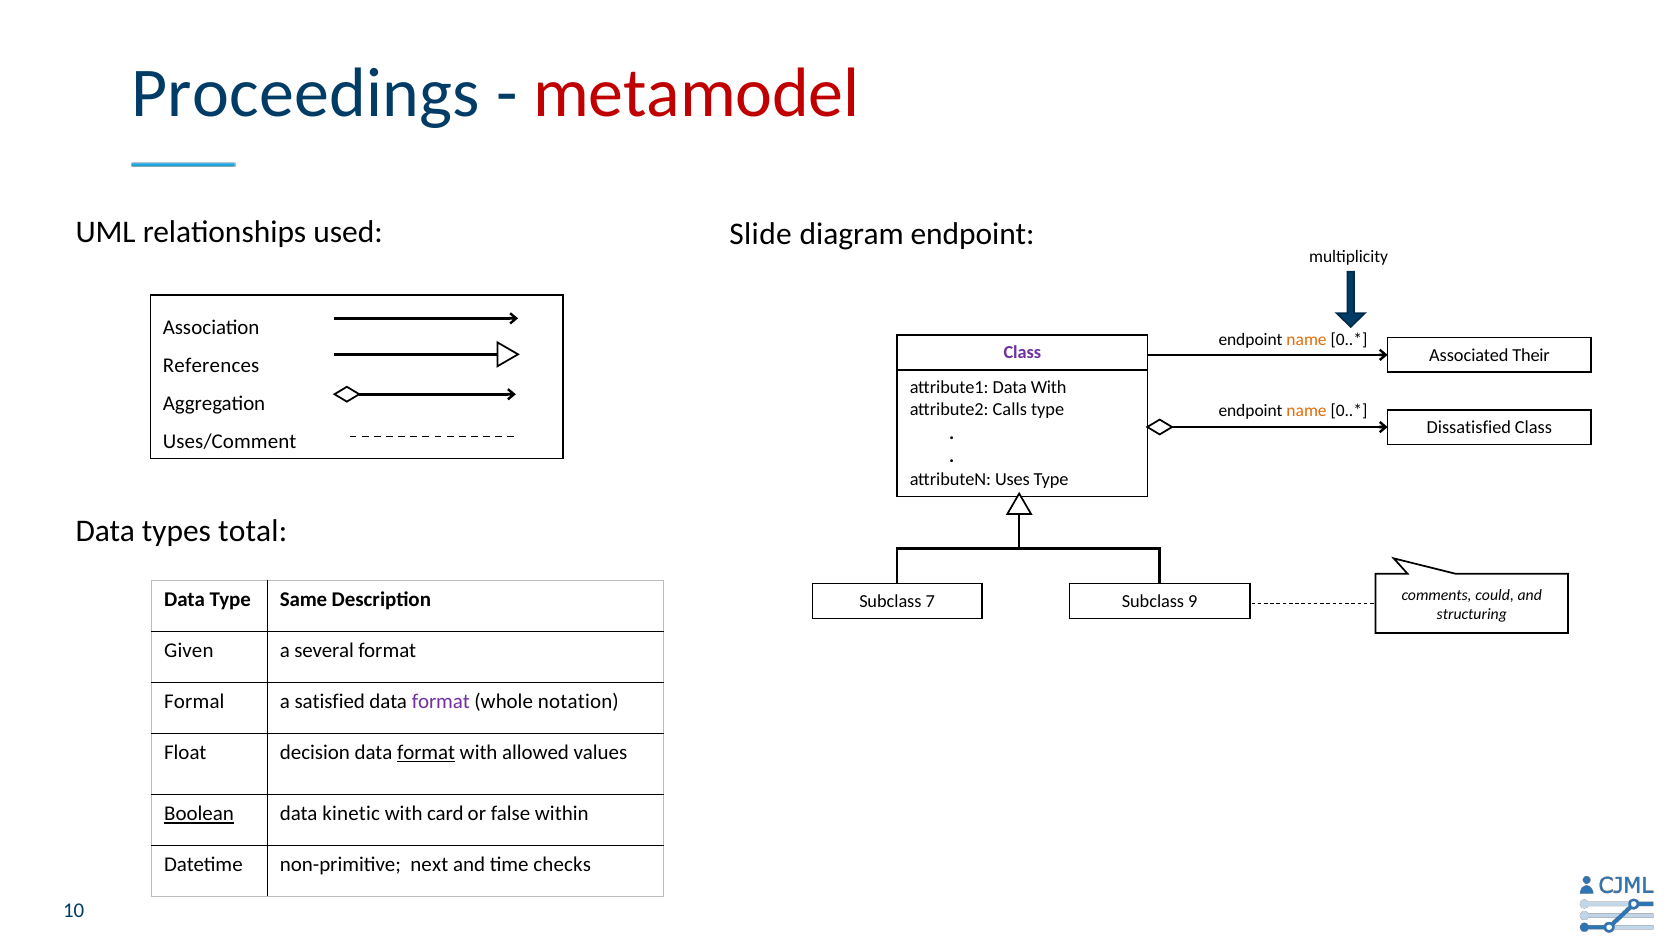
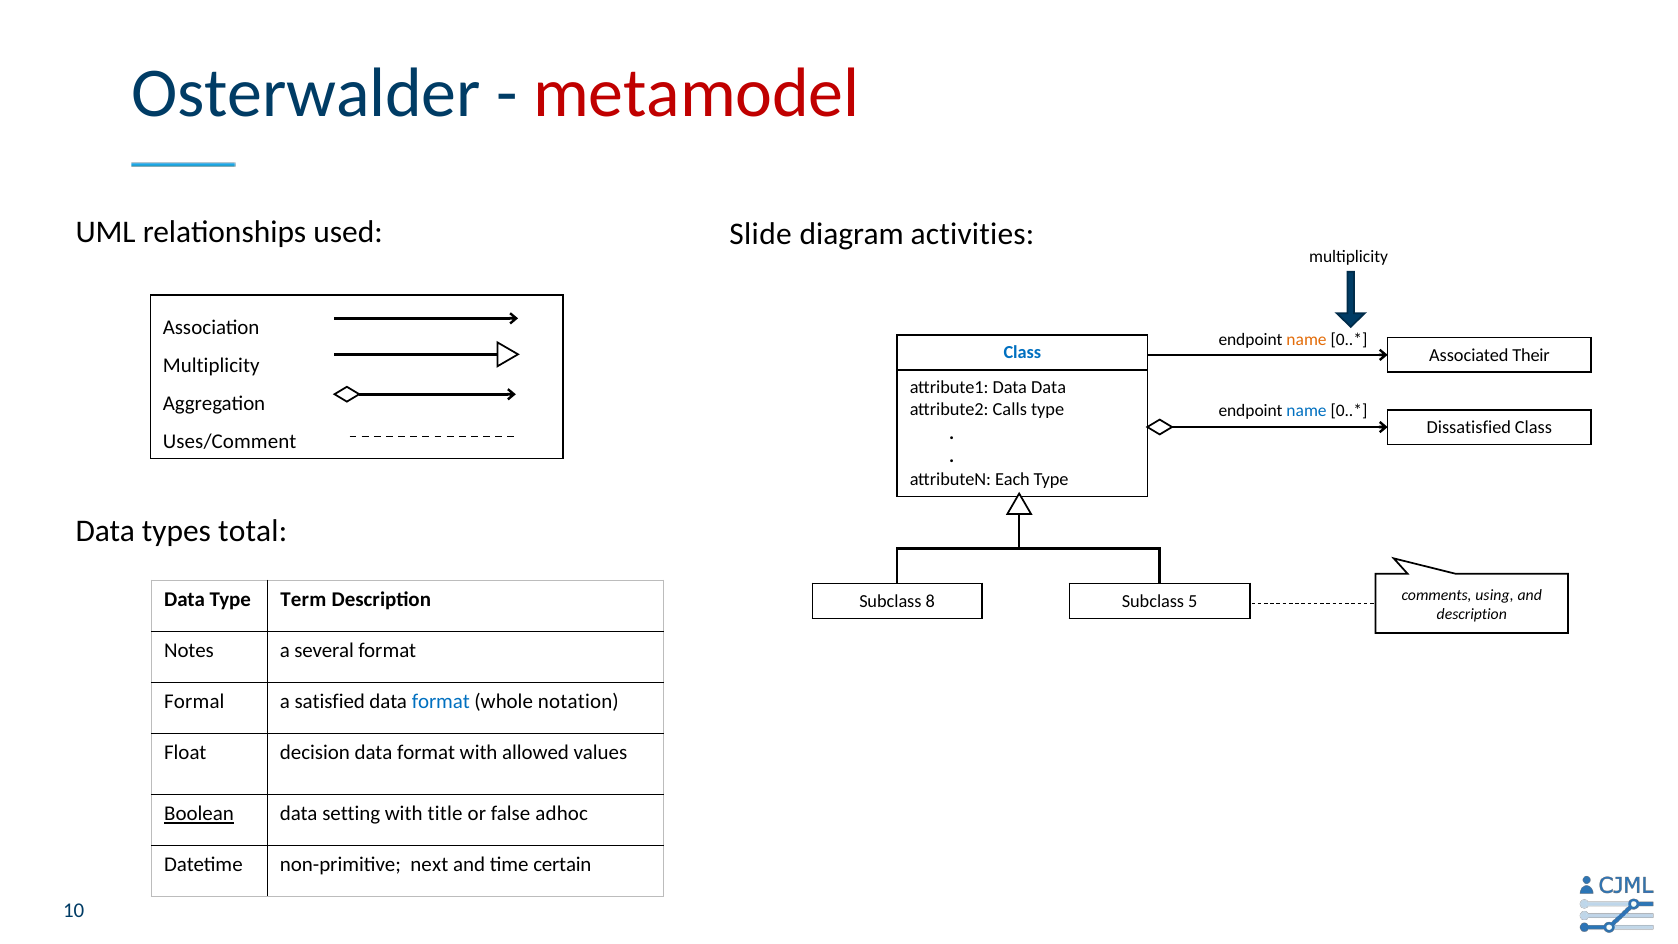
Proceedings: Proceedings -> Osterwalder (306, 93)
diagram endpoint: endpoint -> activities (972, 234)
Class colour: purple -> blue (1022, 353)
References: References -> Multiplicity (211, 366)
Data With: With -> Data (1049, 387)
name colour: orange -> blue (1307, 411)
Uses: Uses -> Each (1012, 479)
could: could -> using (1495, 595)
Same: Same -> Term (303, 600)
7: 7 -> 8 (930, 601)
9: 9 -> 5 (1193, 601)
structuring: structuring -> description (1472, 614)
Given: Given -> Notes (189, 651)
format colour: purple -> blue (441, 702)
format underline: present -> none (426, 753)
kinetic: kinetic -> setting (351, 814)
card: card -> title (445, 814)
within: within -> adhoc (562, 814)
checks: checks -> certain (562, 865)
